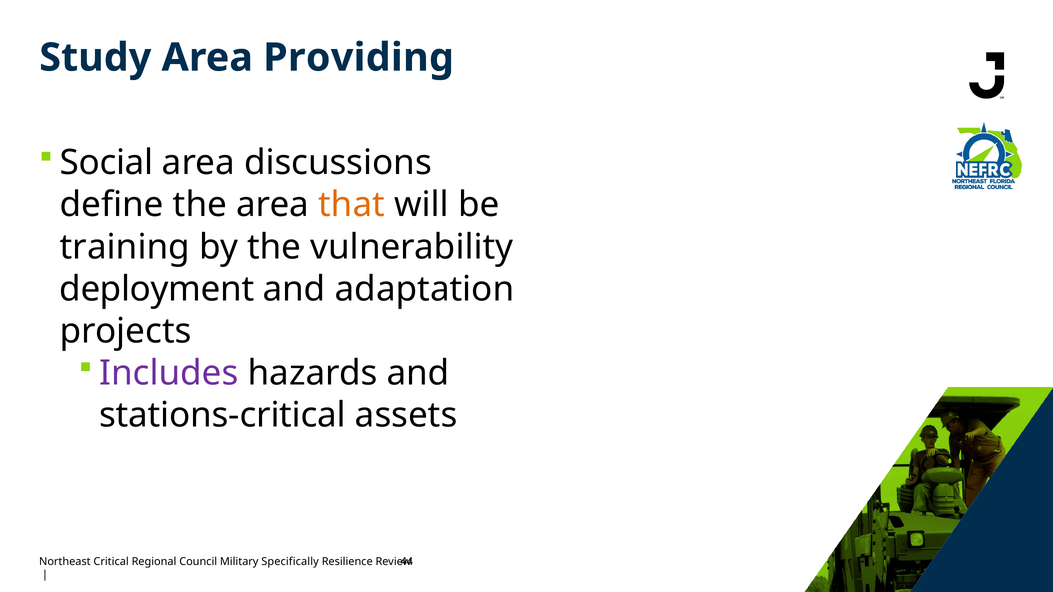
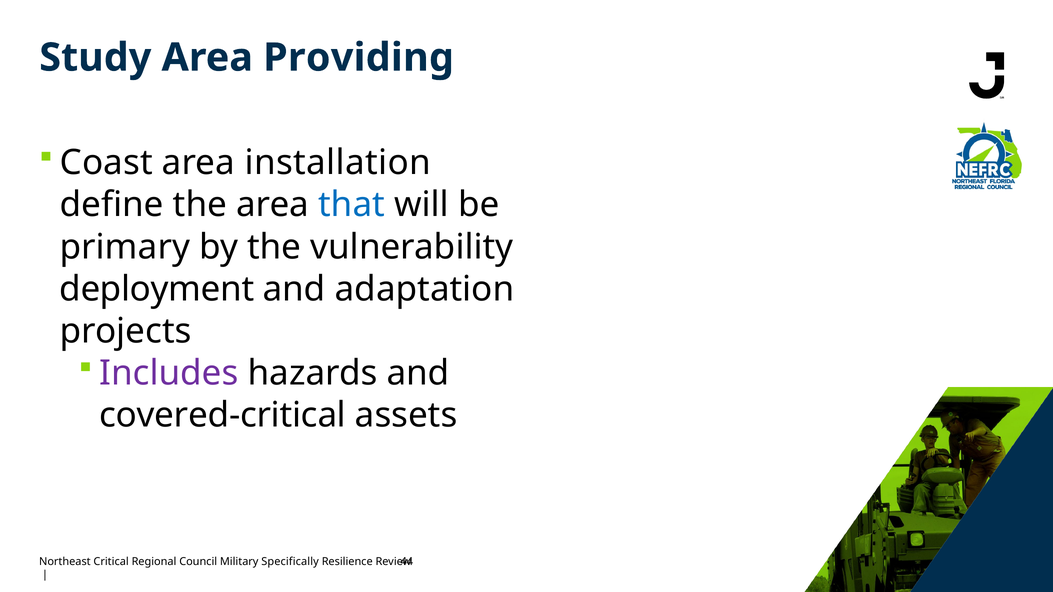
Social: Social -> Coast (106, 163)
discussions: discussions -> installation (338, 163)
that colour: orange -> blue (352, 205)
training: training -> primary (125, 247)
stations-critical: stations-critical -> covered-critical (223, 416)
